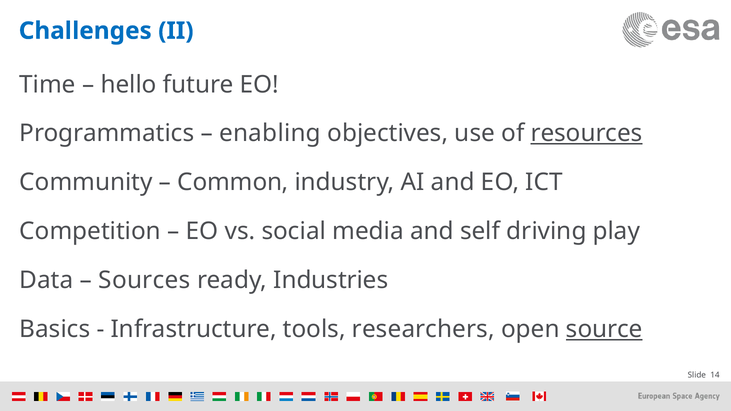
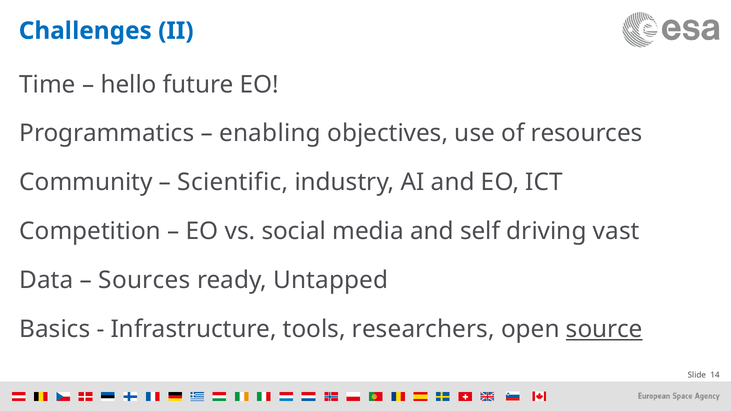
resources underline: present -> none (587, 134)
Common: Common -> Scientific (233, 182)
play: play -> vast (616, 231)
Industries: Industries -> Untapped (331, 280)
